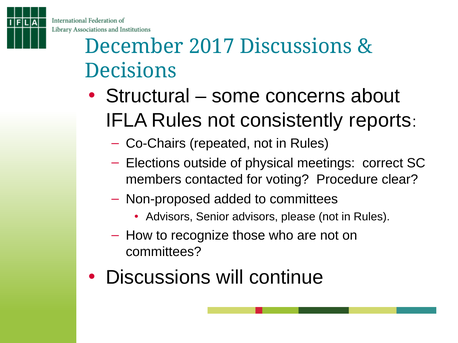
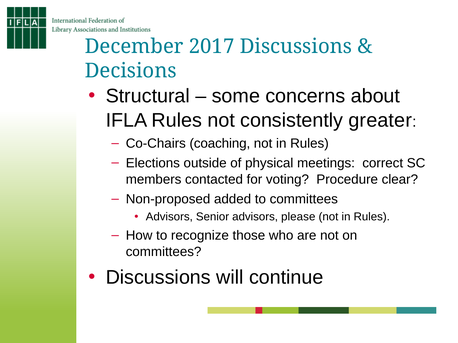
reports: reports -> greater (380, 121)
repeated: repeated -> coaching (220, 144)
